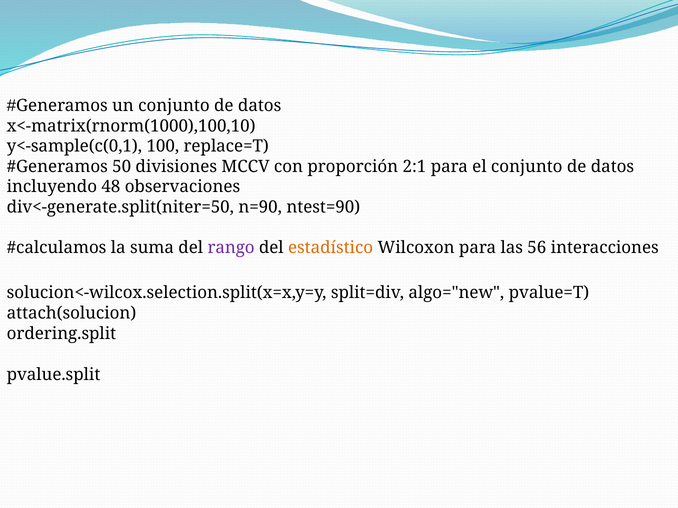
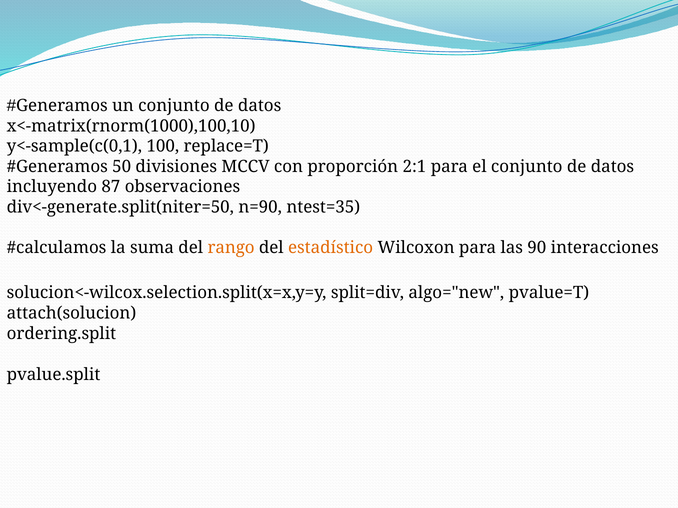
48: 48 -> 87 (111, 187)
ntest=90: ntest=90 -> ntest=35 (323, 207)
rango colour: purple -> orange (231, 248)
56: 56 -> 90 (537, 248)
